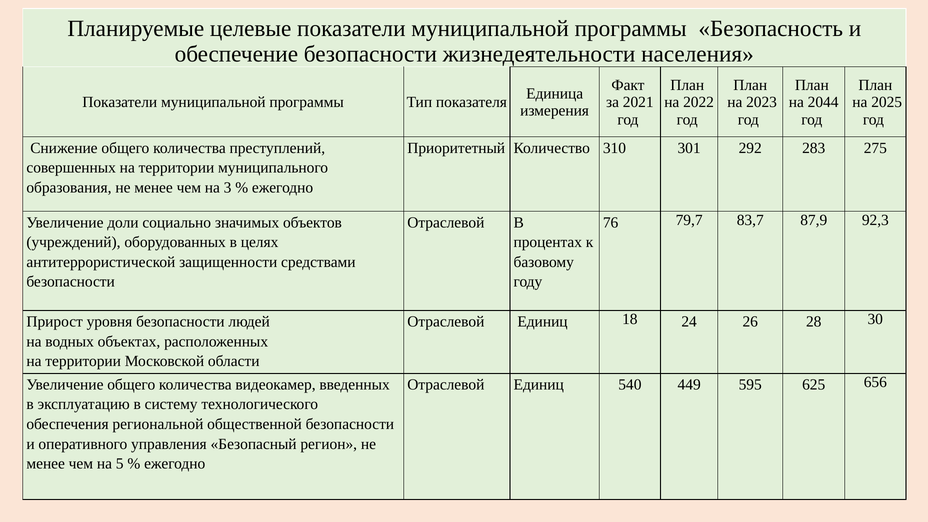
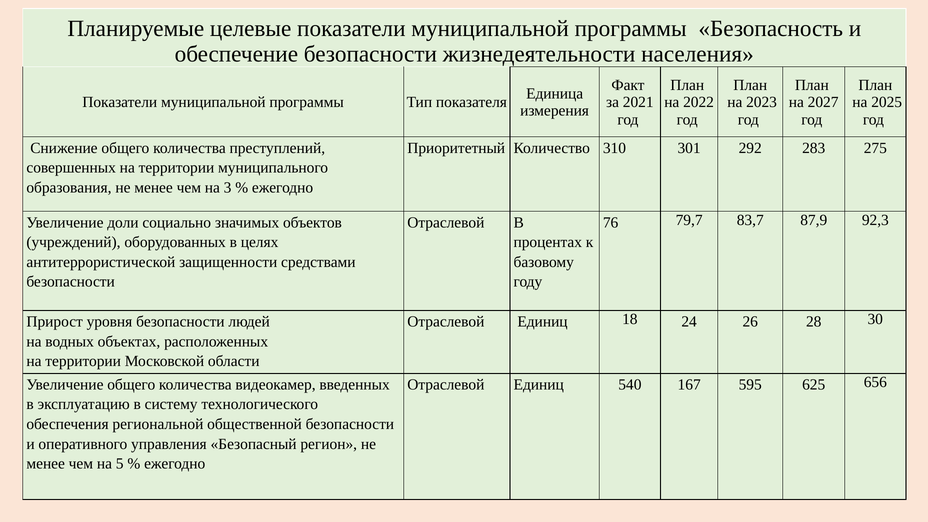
2044: 2044 -> 2027 (823, 102)
449: 449 -> 167 (689, 385)
